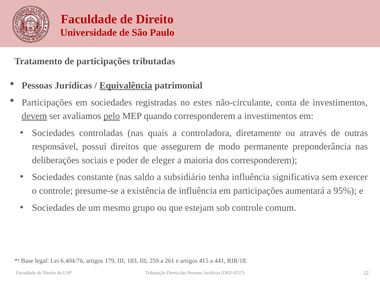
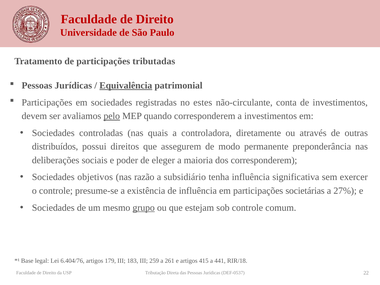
devem underline: present -> none (34, 116)
responsável: responsável -> distribuídos (55, 147)
constante: constante -> objetivos (95, 177)
saldo: saldo -> razão (144, 177)
aumentará: aumentará -> societárias (305, 191)
95%: 95% -> 27% (345, 191)
grupo underline: none -> present (144, 208)
